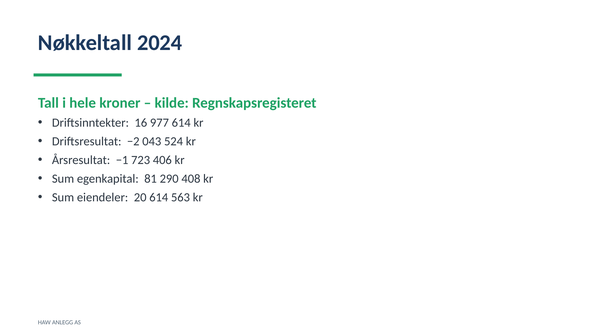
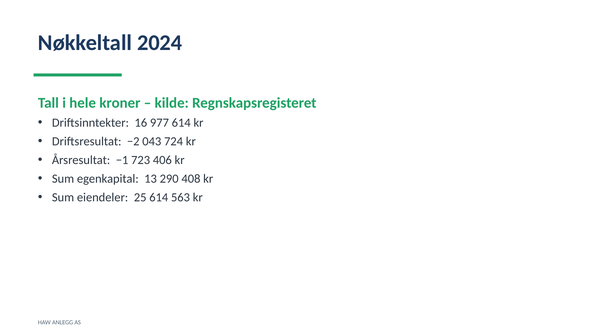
524: 524 -> 724 (174, 141)
81: 81 -> 13 (151, 179)
20: 20 -> 25 (140, 197)
